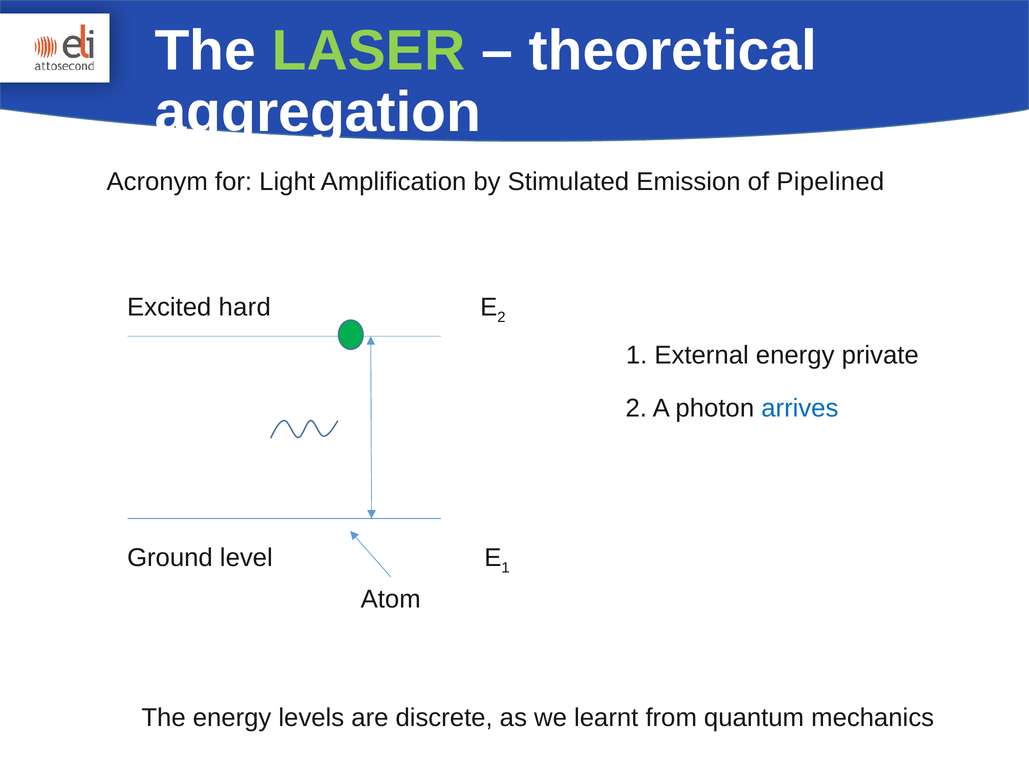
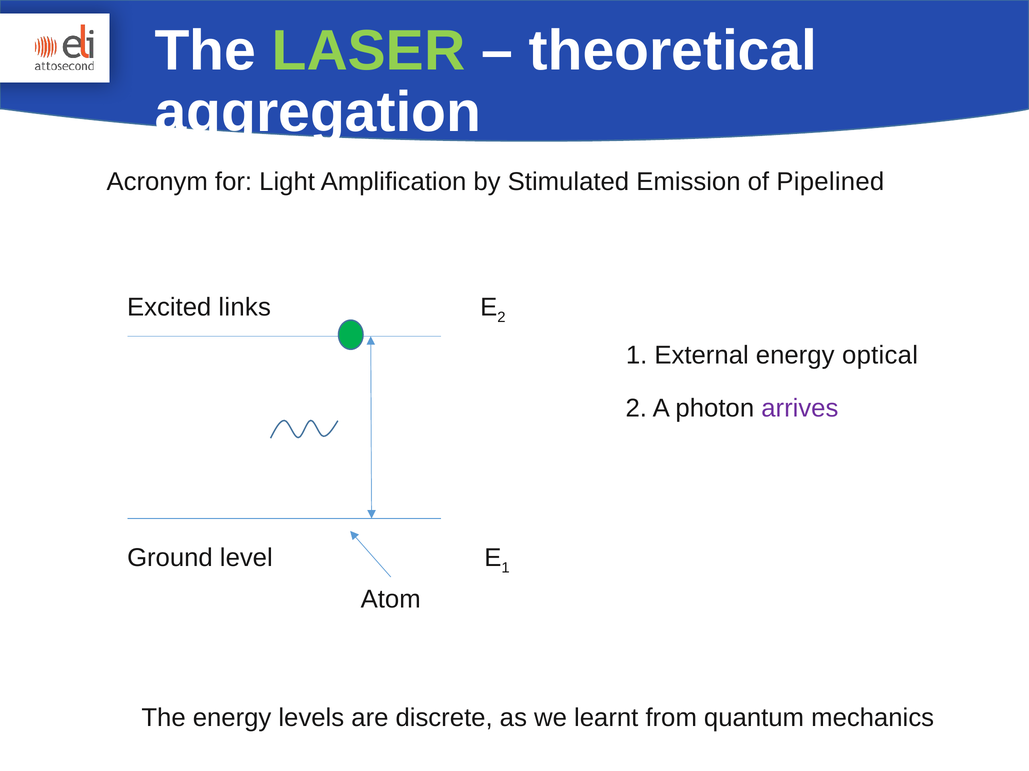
hard: hard -> links (245, 308)
private: private -> optical (880, 356)
arrives colour: blue -> purple (800, 409)
